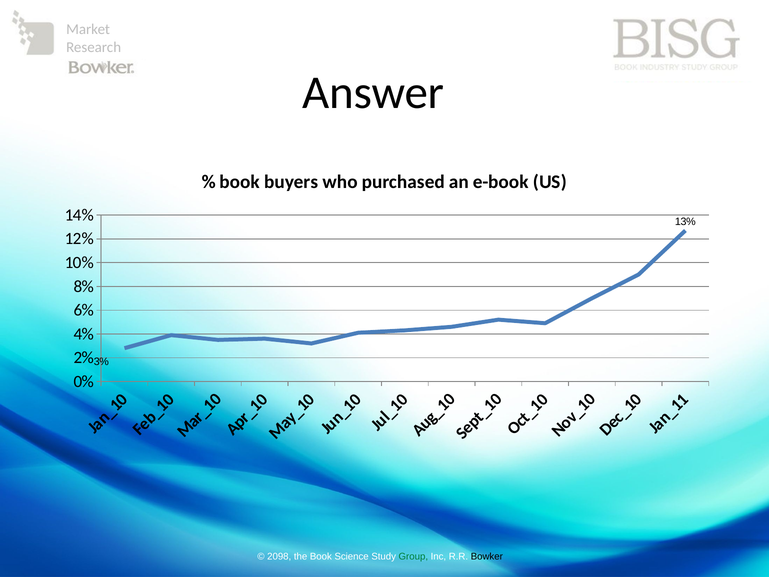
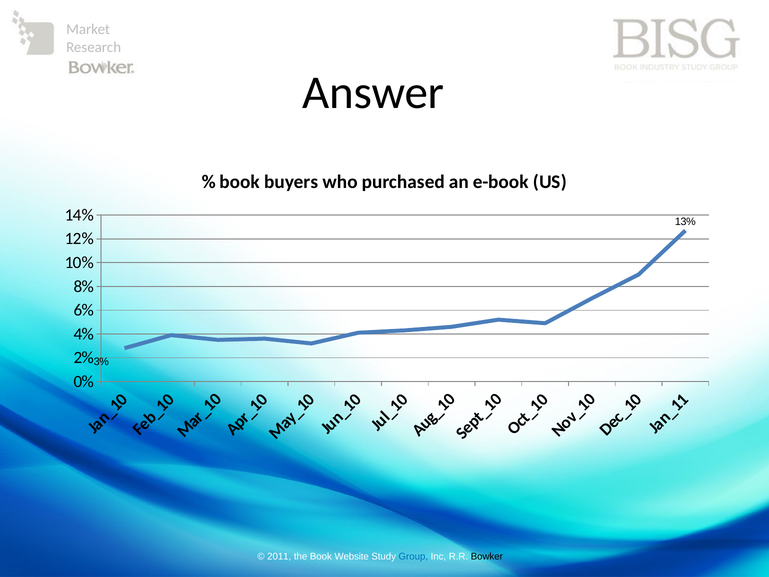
2098: 2098 -> 2011 (279, 556)
Science: Science -> Website (352, 556)
Group colour: green -> blue (413, 556)
